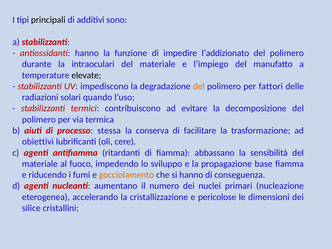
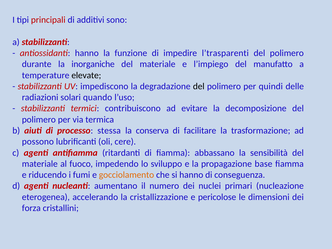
principali colour: black -> red (48, 20)
l’addizionato: l’addizionato -> l’trasparenti (225, 53)
intraoculari: intraoculari -> inorganiche (93, 64)
del colour: orange -> black (199, 86)
fattori: fattori -> quindi (271, 86)
obiettivi: obiettivi -> possono (38, 142)
silice: silice -> forza (31, 208)
